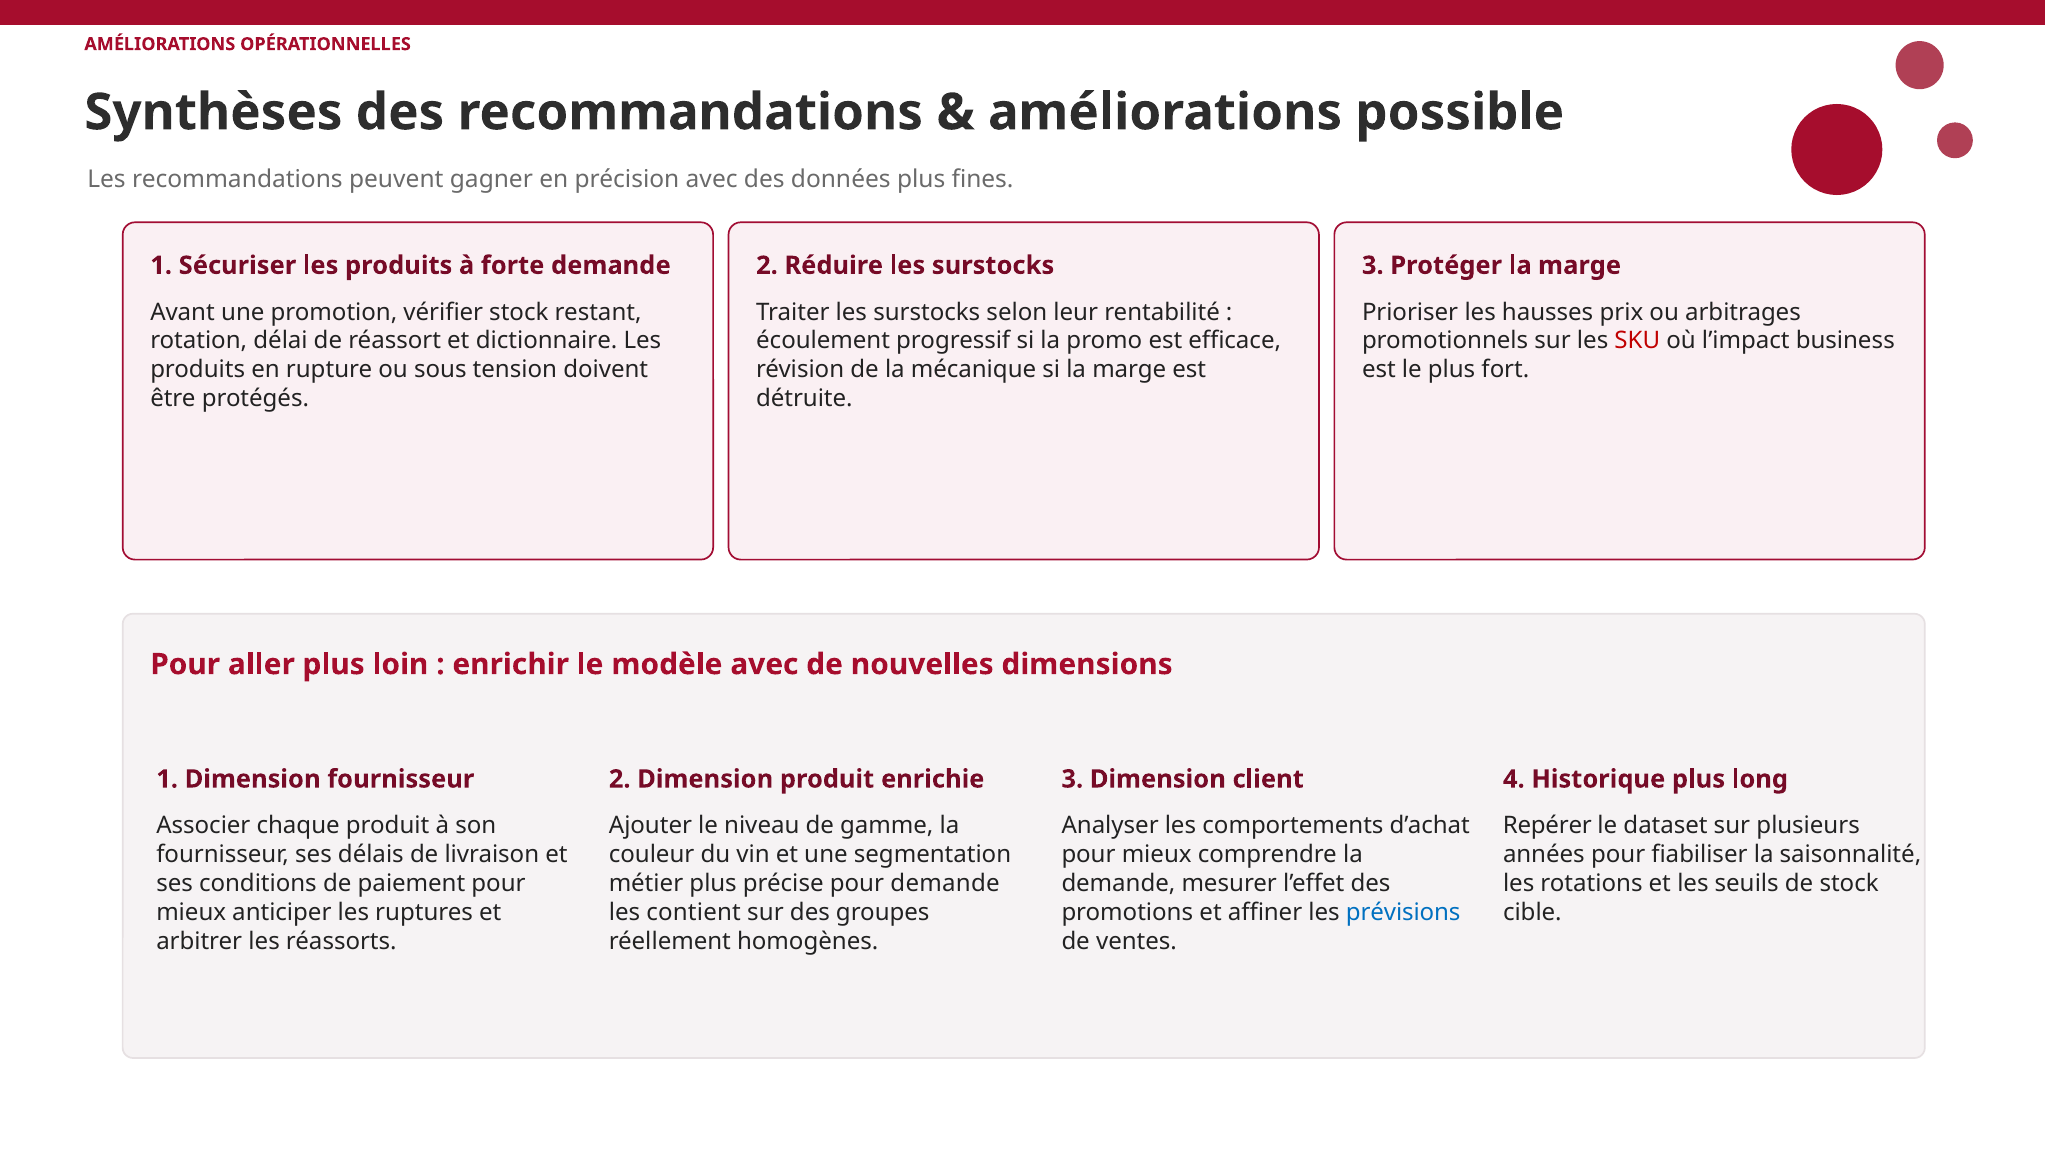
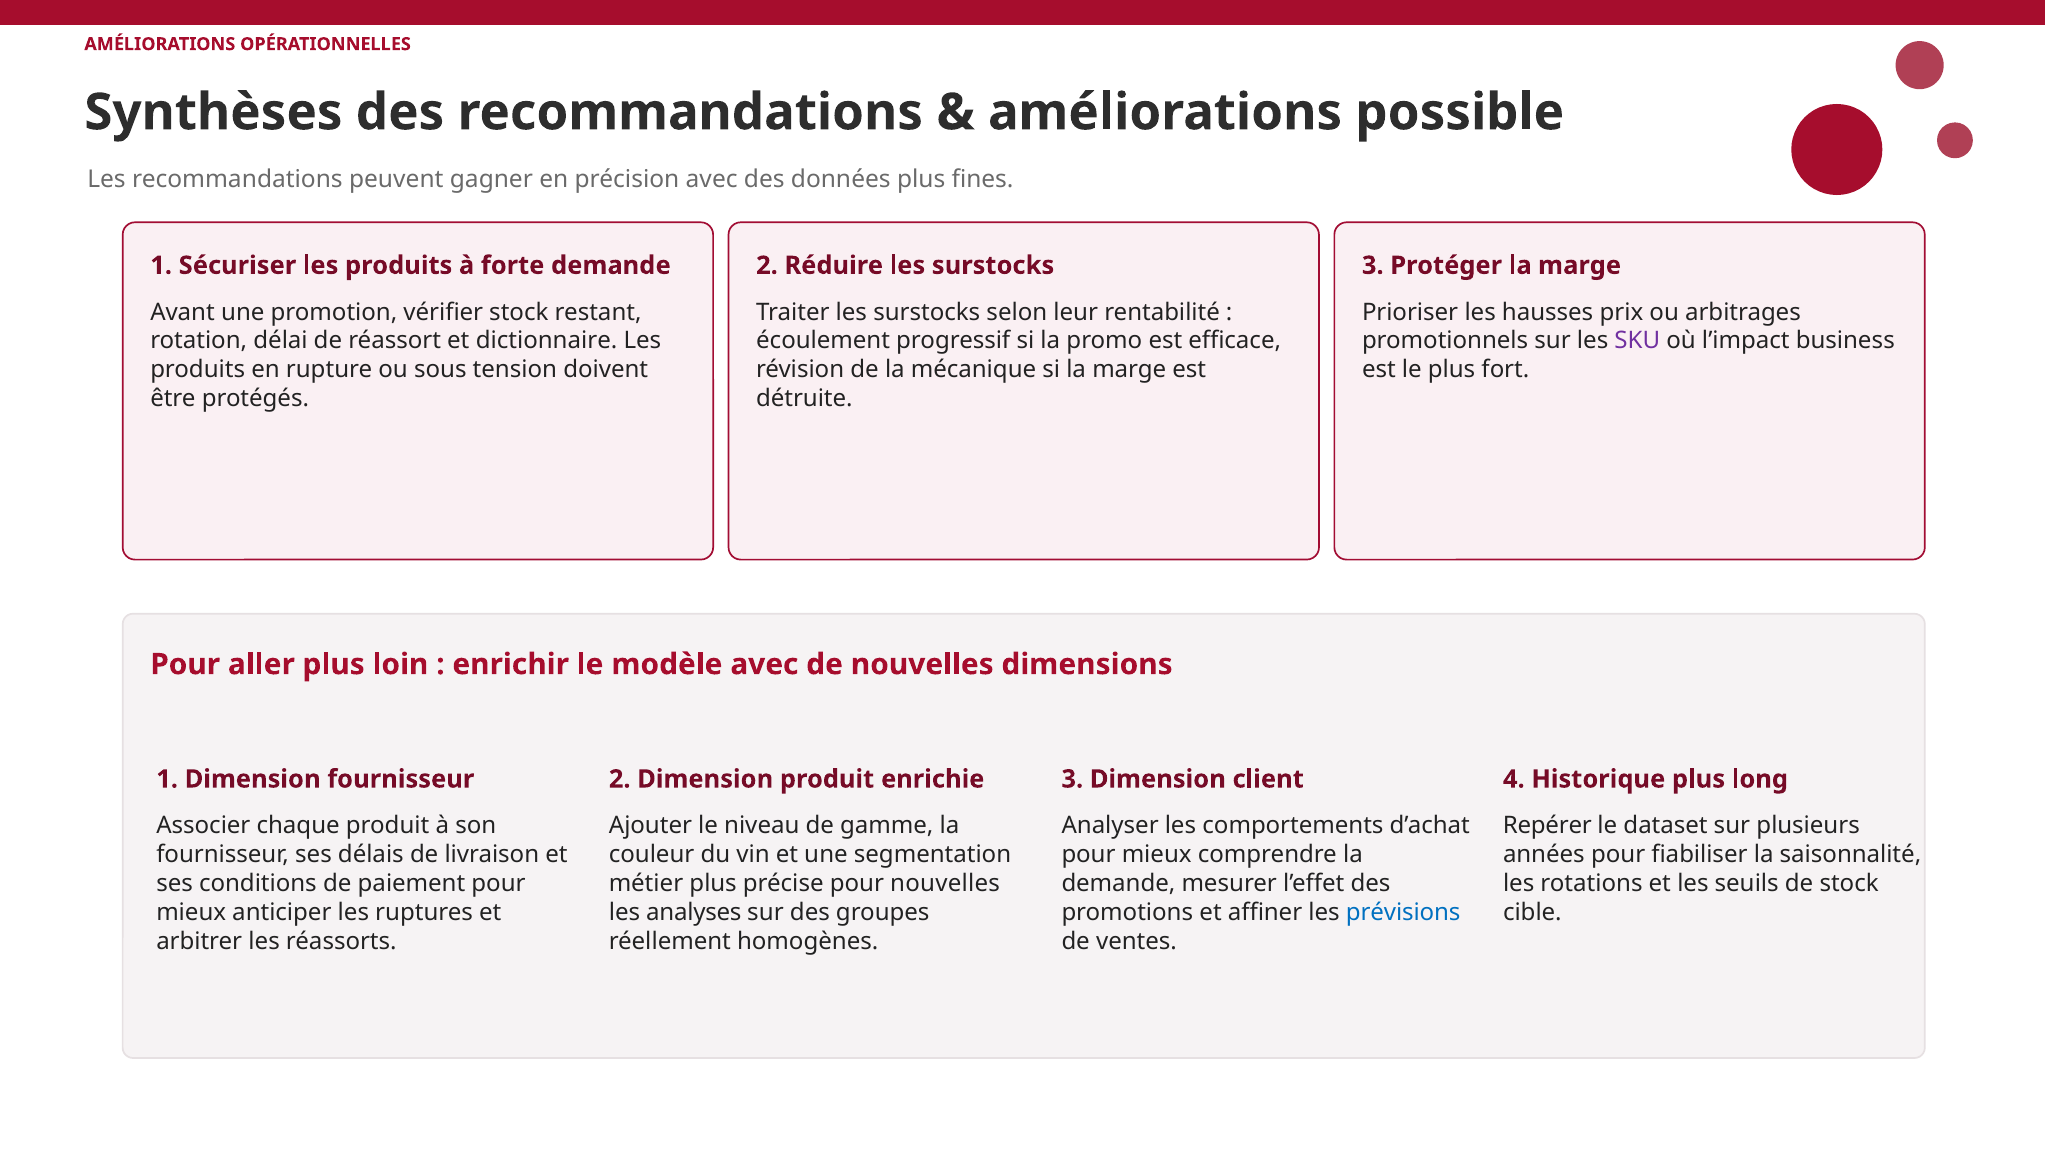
SKU colour: red -> purple (1637, 341)
pour demande: demande -> nouvelles (945, 884)
contient: contient -> analyses (694, 913)
